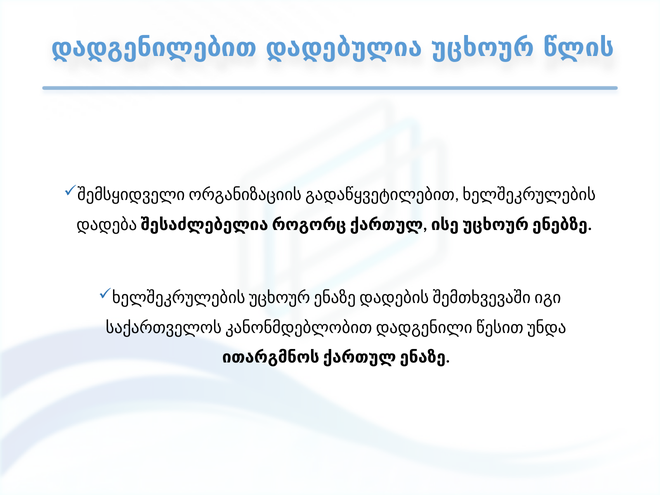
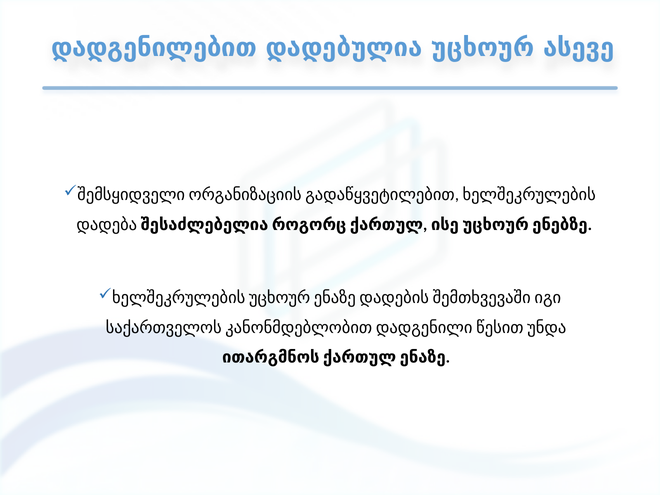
წლის: წლის -> ასევე (579, 48)
